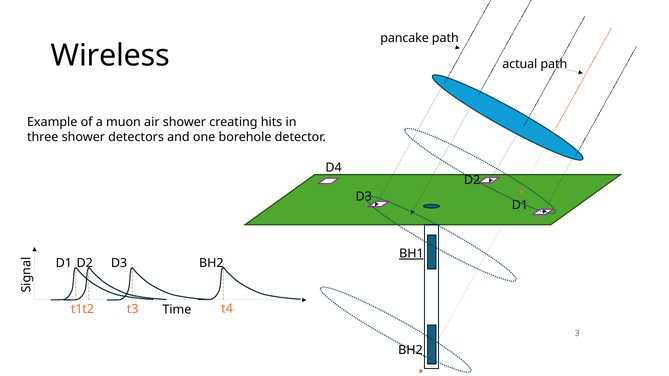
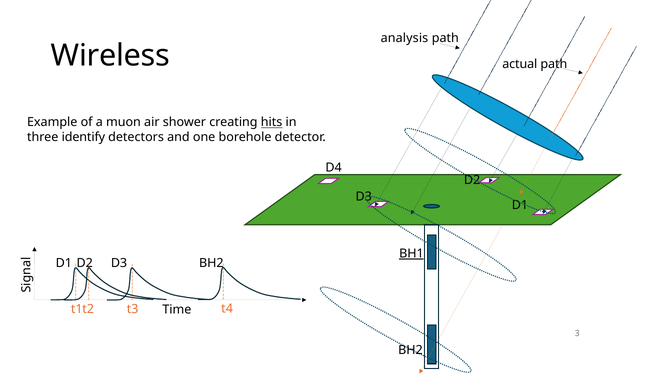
pancake: pancake -> analysis (404, 38)
hits underline: none -> present (272, 122)
three shower: shower -> identify (83, 137)
